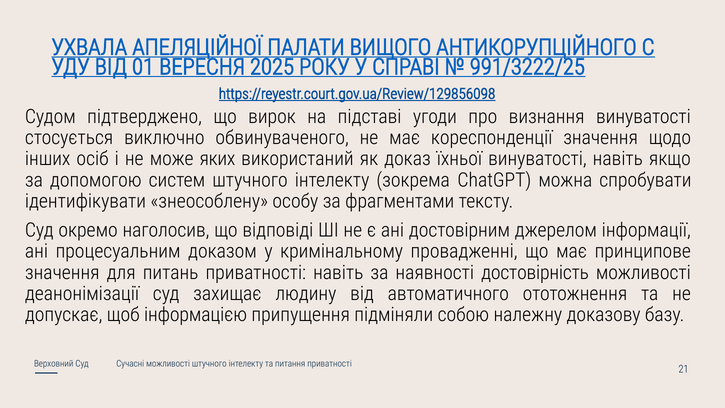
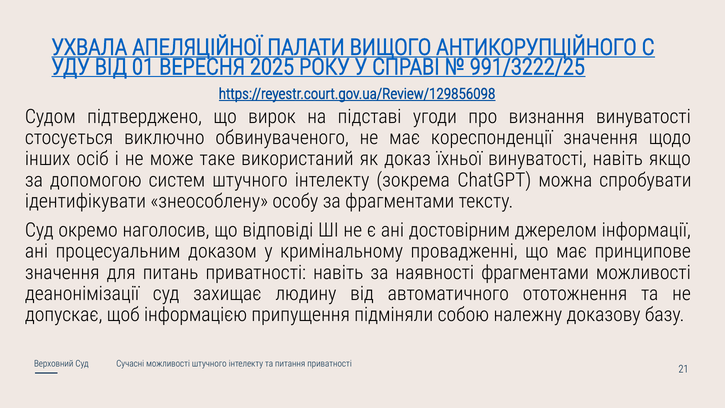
яких: яких -> таке (217, 159)
наявності достовірність: достовірність -> фрагментами (535, 272)
